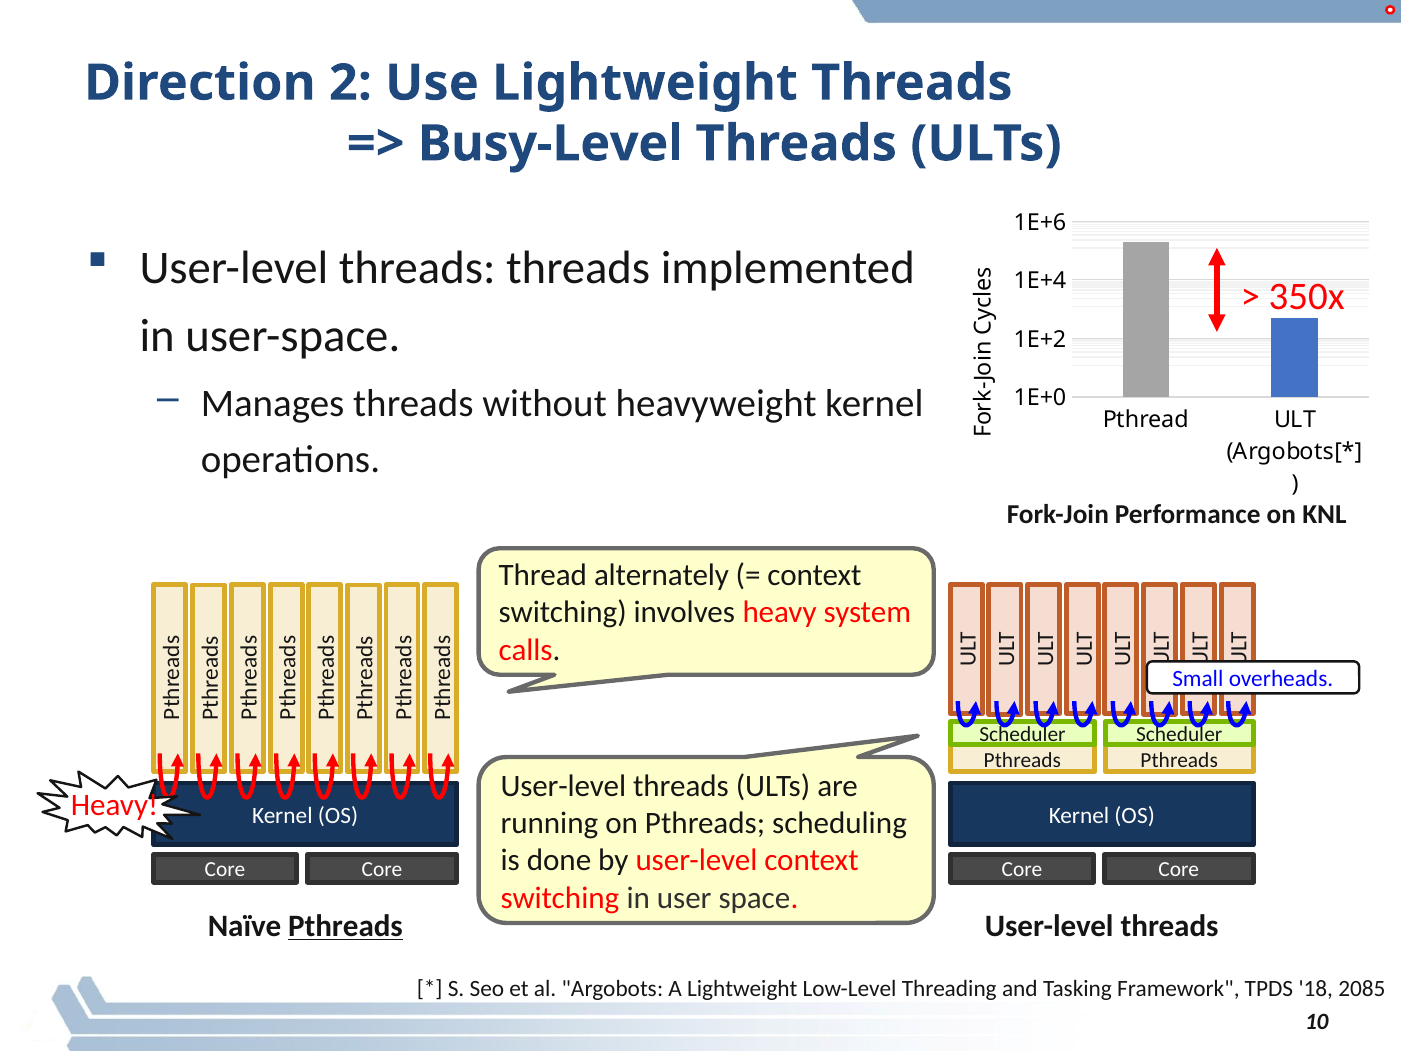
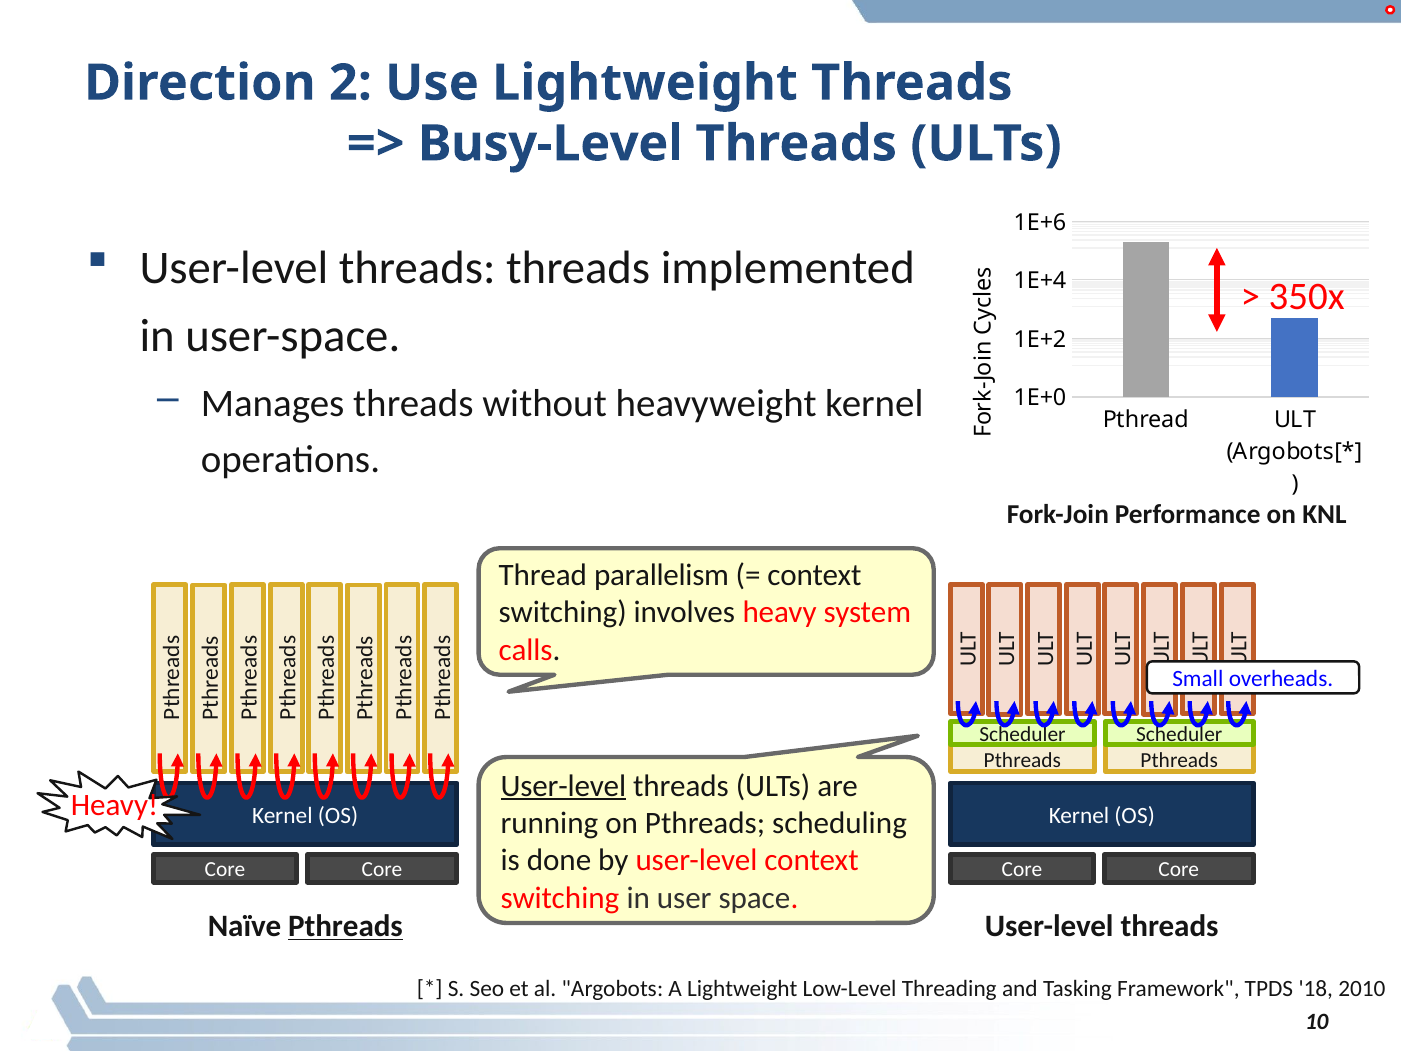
alternately: alternately -> parallelism (662, 575)
User-level underline: none -> present (563, 786)
2085: 2085 -> 2010 (1362, 989)
